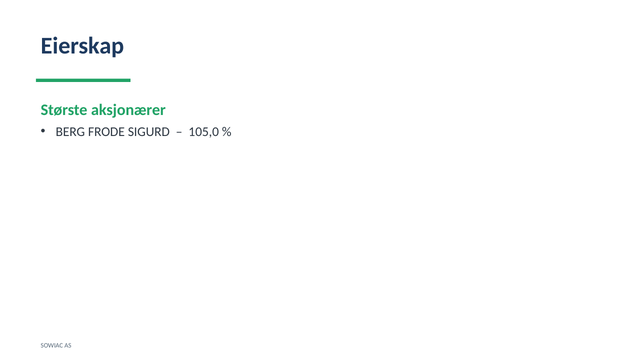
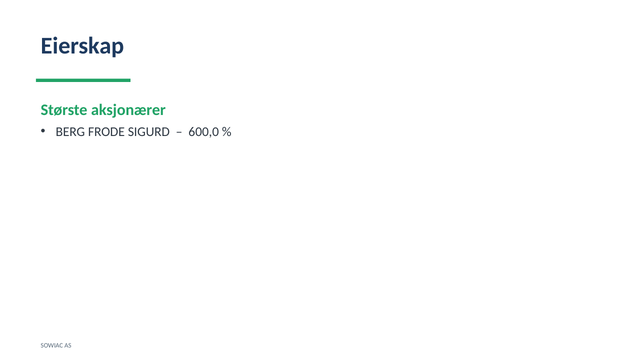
105,0: 105,0 -> 600,0 (204, 132)
